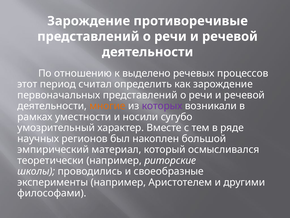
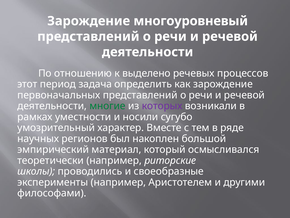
противоречивые: противоречивые -> многоуровневый (191, 21)
считал: считал -> задача (95, 84)
многие colour: orange -> green (107, 106)
